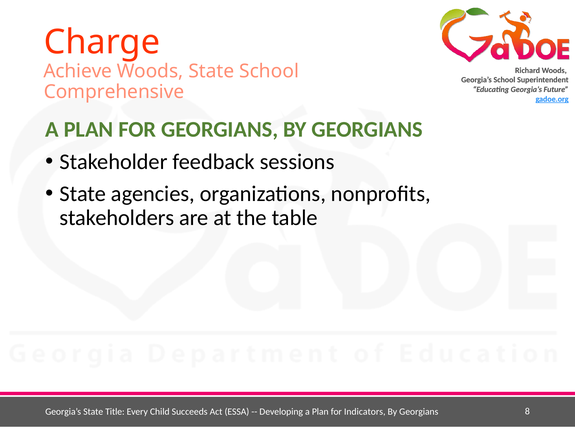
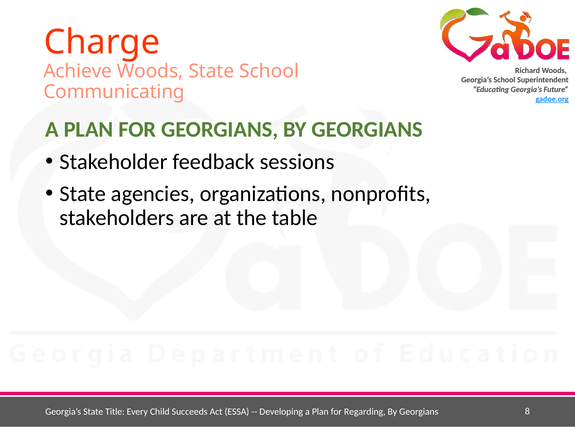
Comprehensive: Comprehensive -> Communicating (114, 92)
Indicators: Indicators -> Regarding (365, 412)
